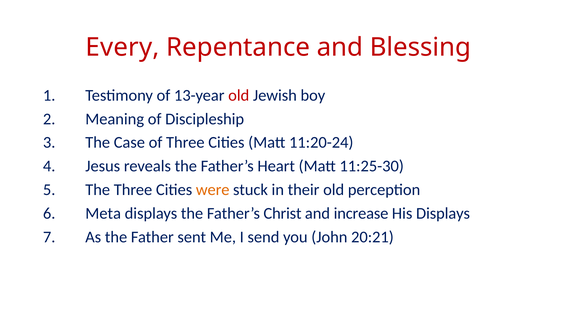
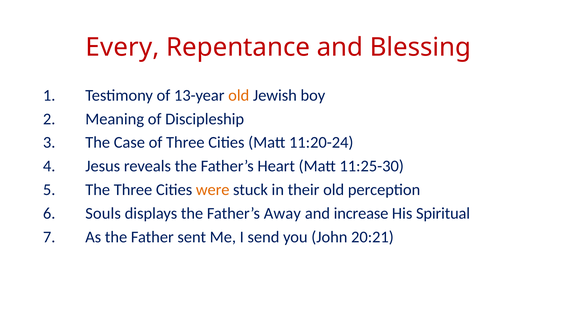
old colour: red -> orange (239, 95)
Meta: Meta -> Souls (103, 214)
Christ: Christ -> Away (282, 214)
His Displays: Displays -> Spiritual (443, 214)
